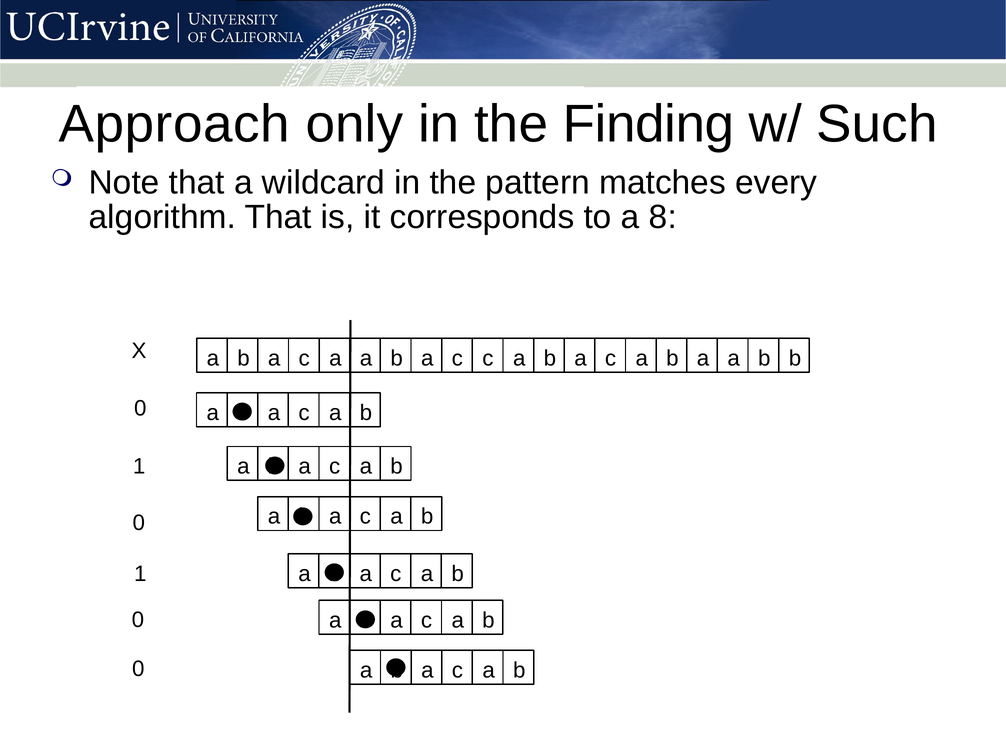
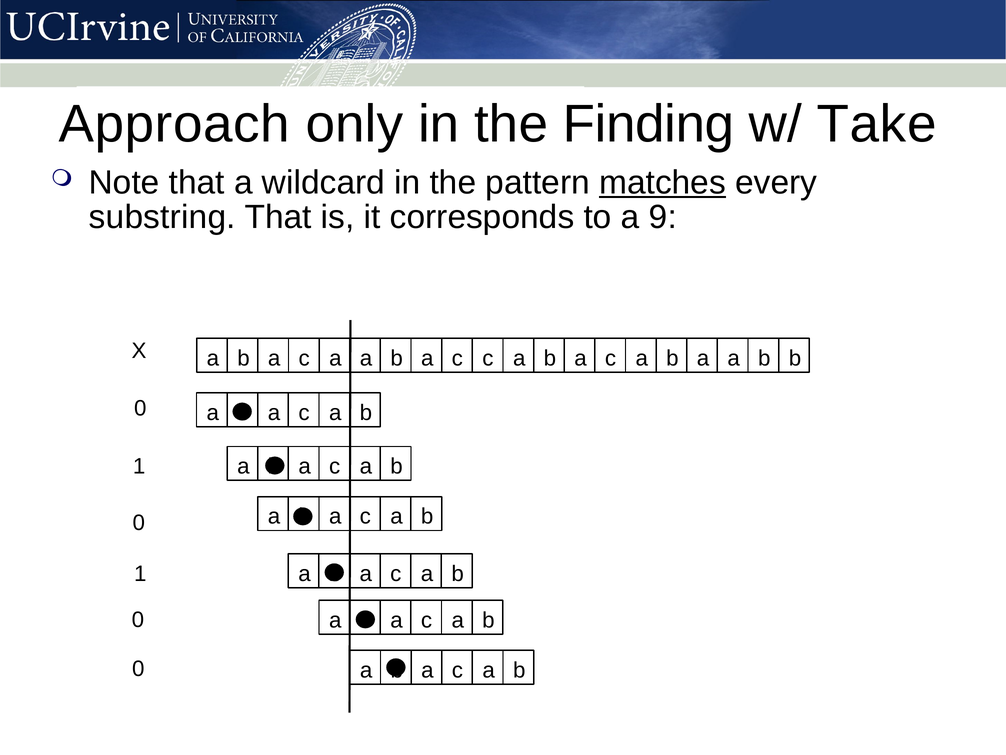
Such: Such -> Take (877, 124)
matches underline: none -> present (663, 183)
algorithm: algorithm -> substring (162, 217)
8: 8 -> 9 (663, 217)
